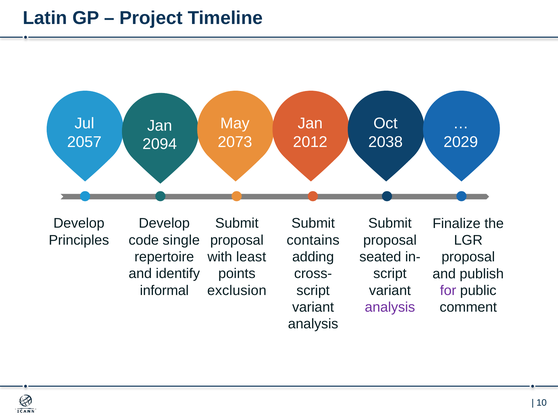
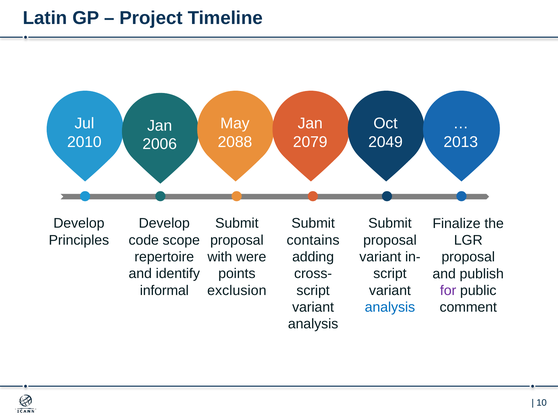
2057: 2057 -> 2010 (84, 142)
2073: 2073 -> 2088 (235, 142)
2012: 2012 -> 2079 (310, 142)
2038: 2038 -> 2049 (385, 142)
2029: 2029 -> 2013 (461, 142)
2094: 2094 -> 2006 (160, 144)
single: single -> scope (181, 240)
least: least -> were (251, 257)
seated: seated -> variant (380, 257)
analysis colour: purple -> blue (390, 307)
